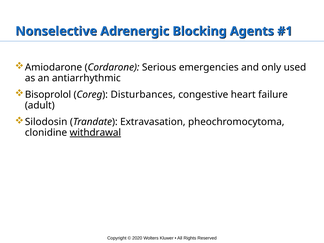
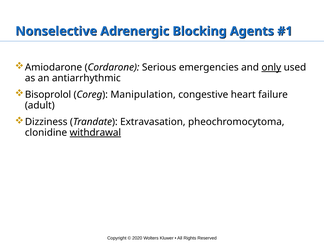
only underline: none -> present (271, 67)
Disturbances: Disturbances -> Manipulation (143, 95)
Silodosin: Silodosin -> Dizziness (46, 122)
